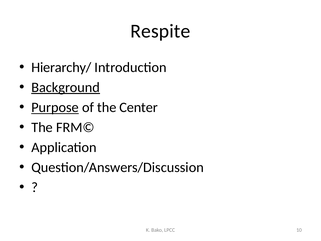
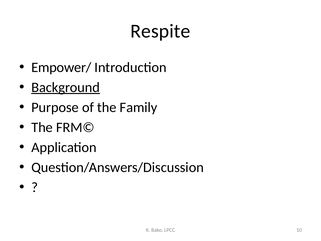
Hierarchy/: Hierarchy/ -> Empower/ (61, 67)
Purpose underline: present -> none (55, 107)
Center: Center -> Family (139, 107)
